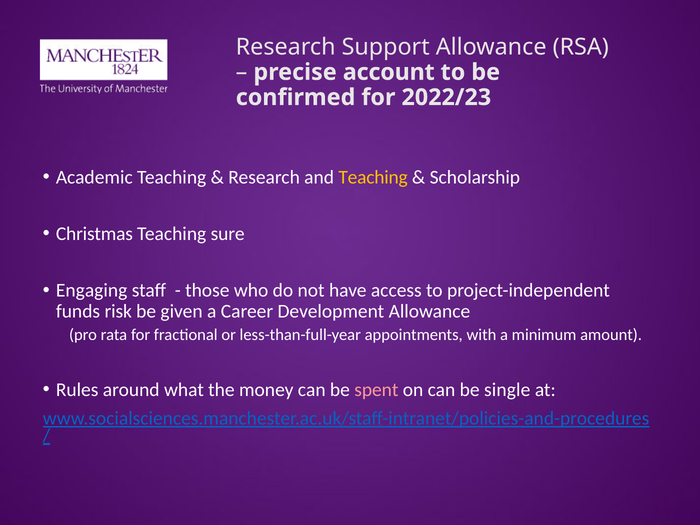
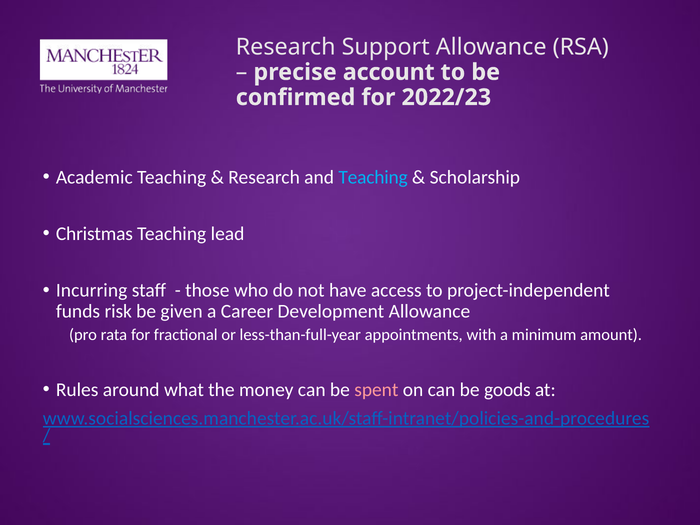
Teaching colour: yellow -> light blue (373, 177)
sure: sure -> lead (228, 234)
Engaging: Engaging -> Incurring (92, 291)
single: single -> goods (507, 390)
